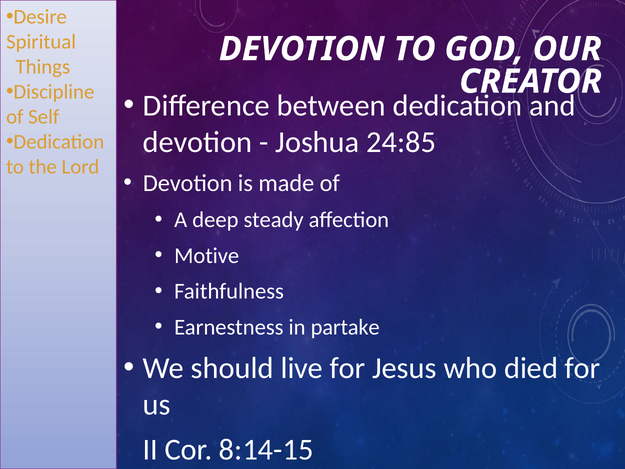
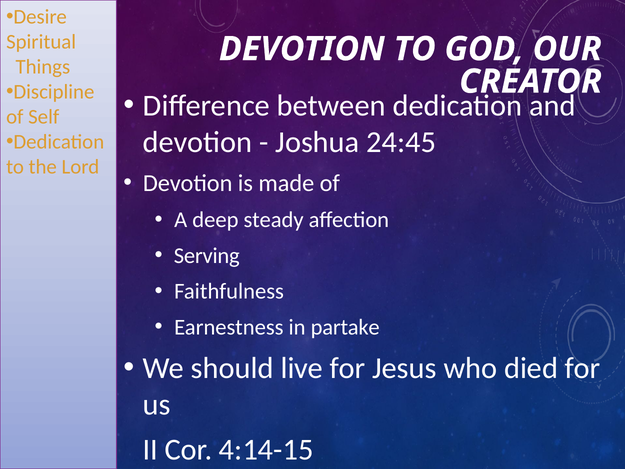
24:85: 24:85 -> 24:45 (401, 142)
Motive: Motive -> Serving (207, 256)
8:14-15: 8:14-15 -> 4:14-15 (266, 450)
